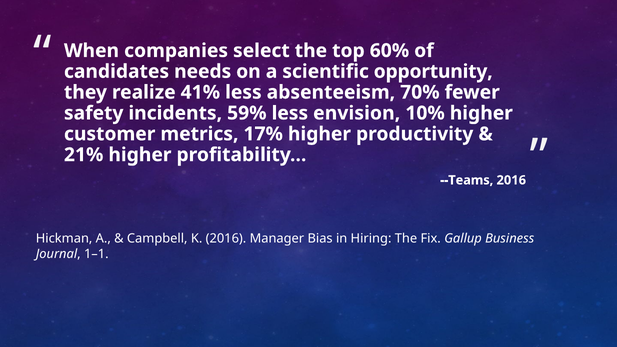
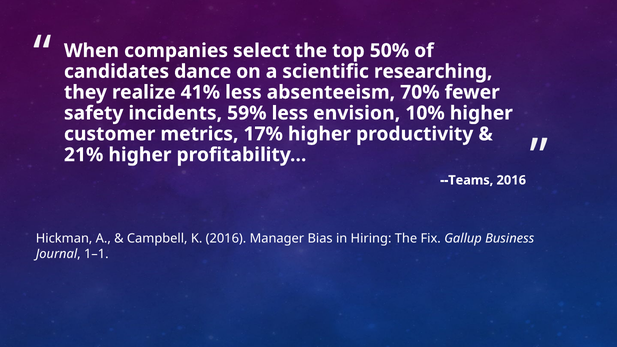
60%: 60% -> 50% (389, 51)
needs: needs -> dance (203, 72)
opportunity: opportunity -> researching (433, 72)
